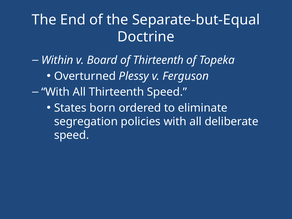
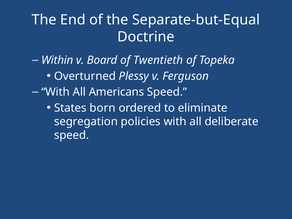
of Thirteenth: Thirteenth -> Twentieth (158, 60)
All Thirteenth: Thirteenth -> Americans (116, 92)
